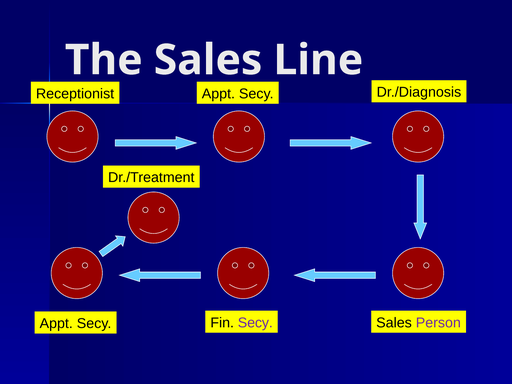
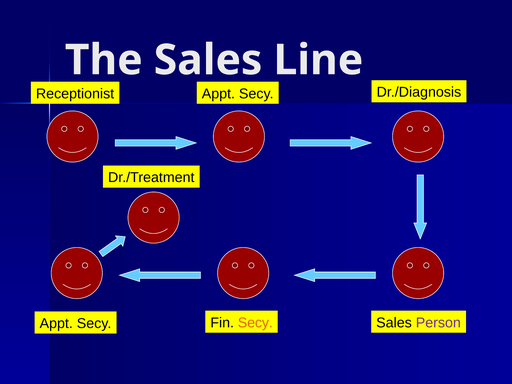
Secy colour: purple -> orange (255, 323)
